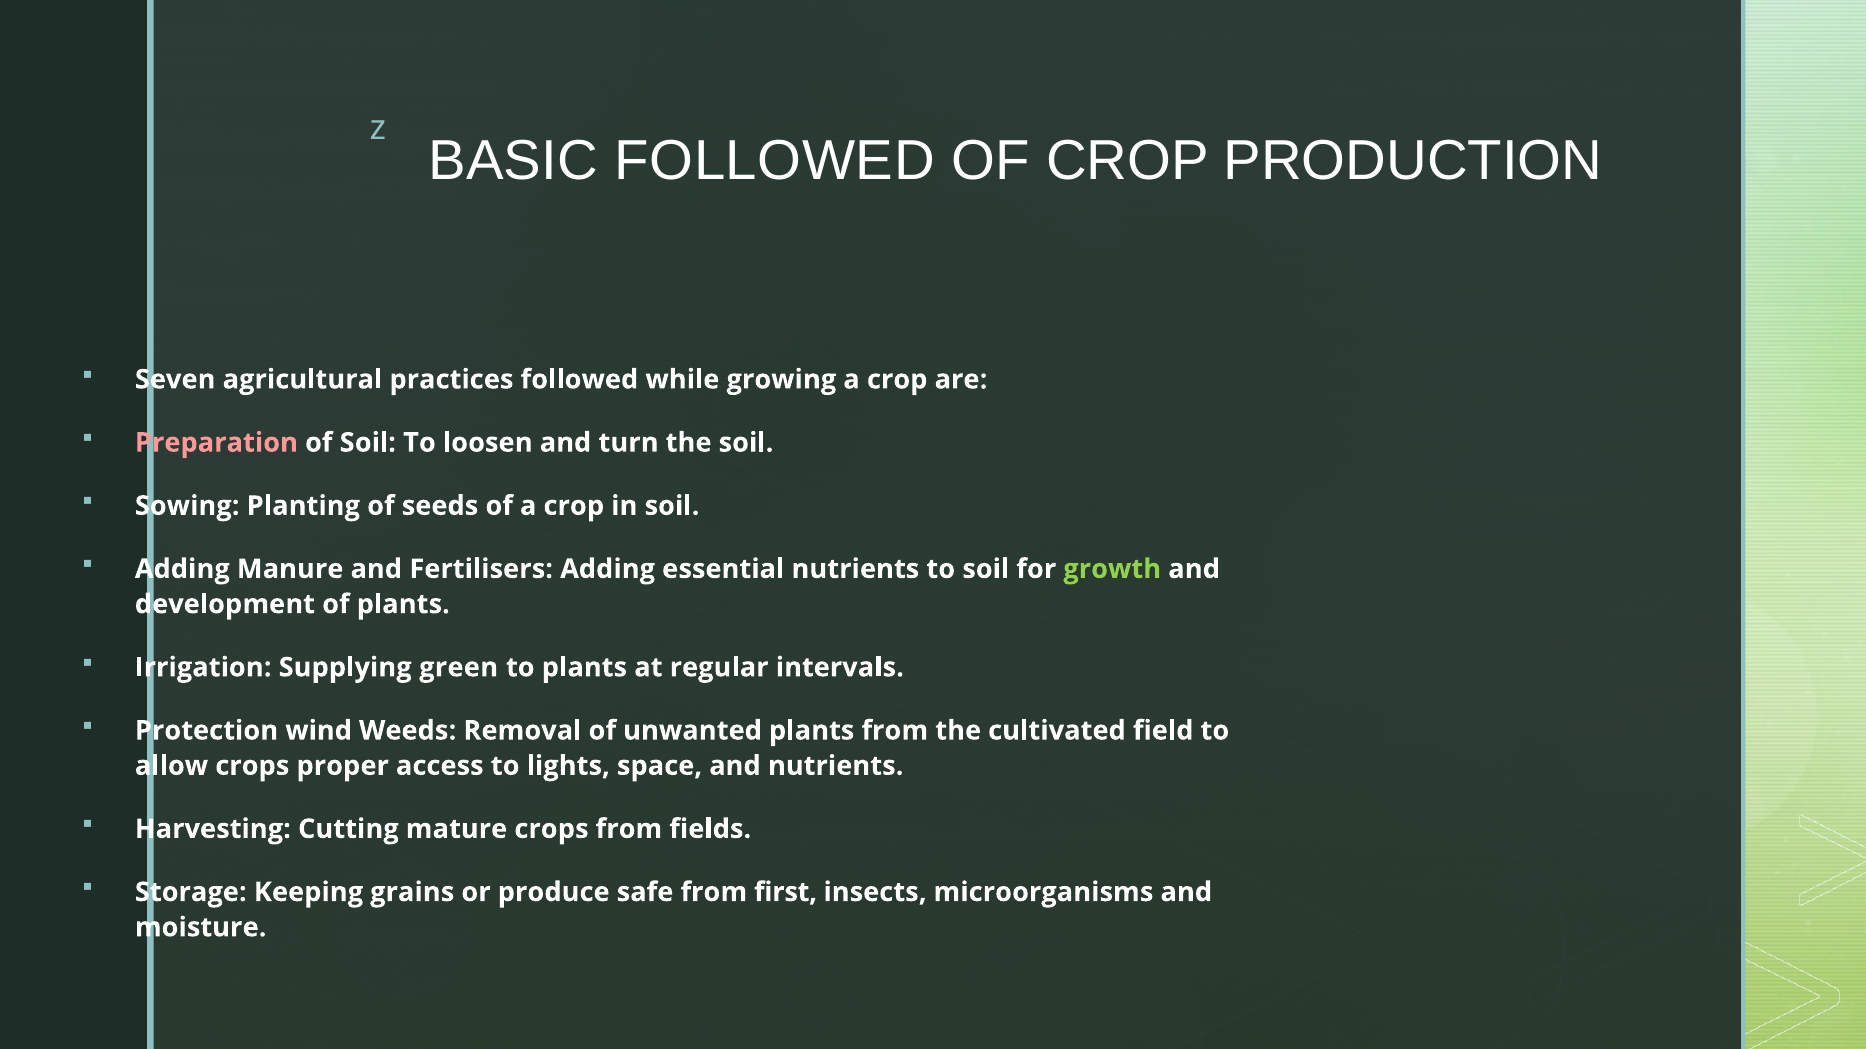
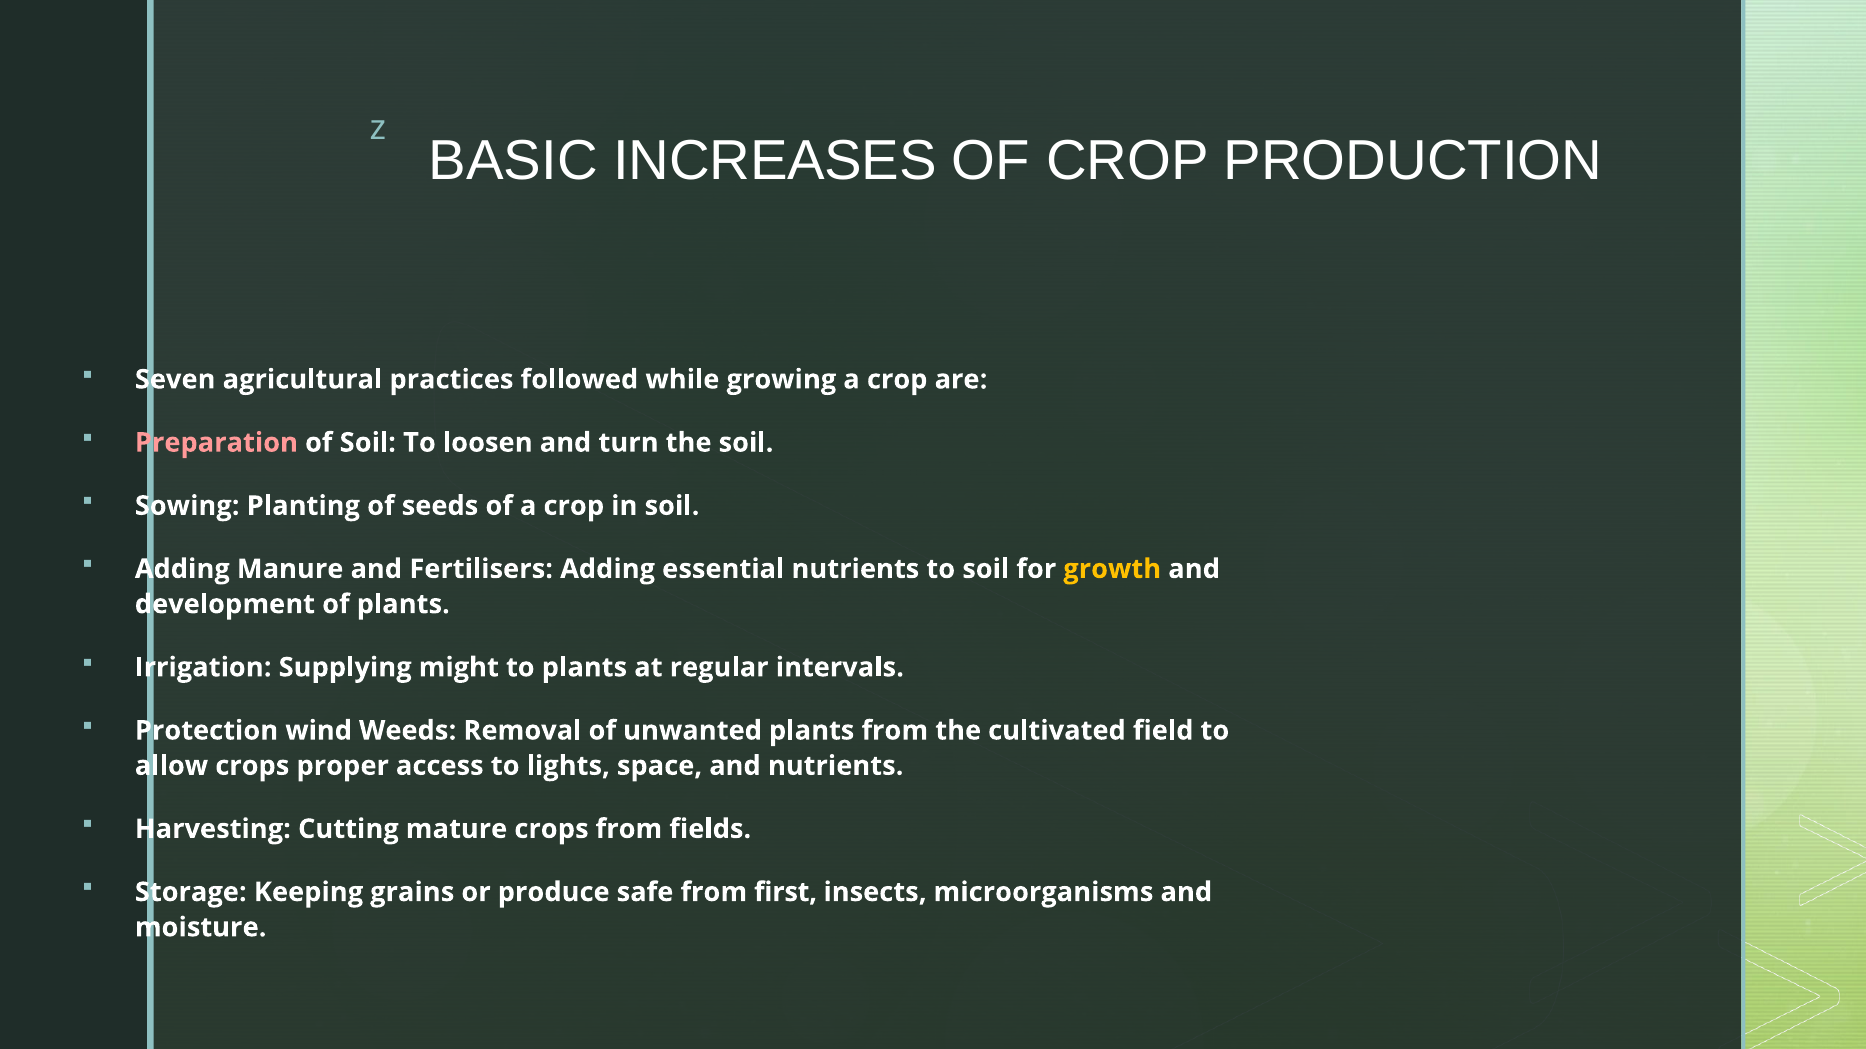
BASIC FOLLOWED: FOLLOWED -> INCREASES (775, 161)
growth colour: light green -> yellow (1112, 569)
green: green -> might (459, 668)
